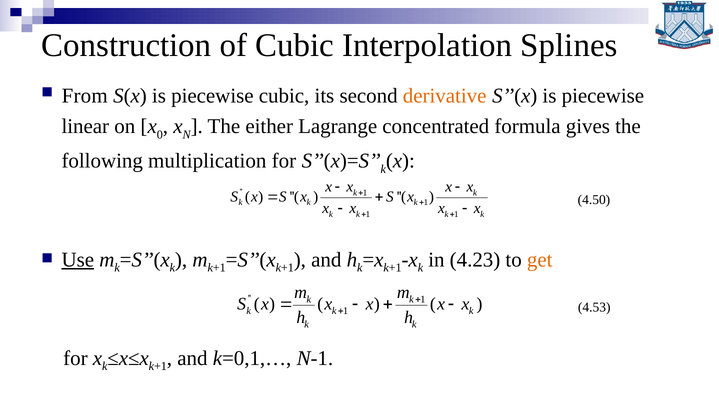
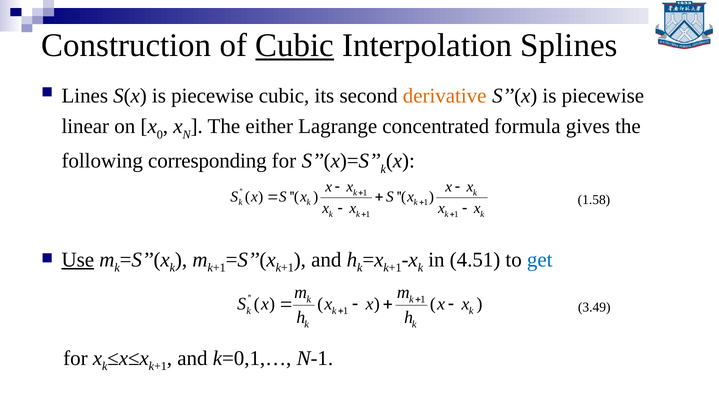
Cubic underline: none -> present (295, 45)
From: From -> Lines (85, 95)
multiplication: multiplication -> corresponding (207, 161)
4.50: 4.50 -> 1.58 (594, 199)
4.23: 4.23 -> 4.51 (475, 259)
get colour: orange -> blue (540, 259)
4.53: 4.53 -> 3.49 (594, 307)
